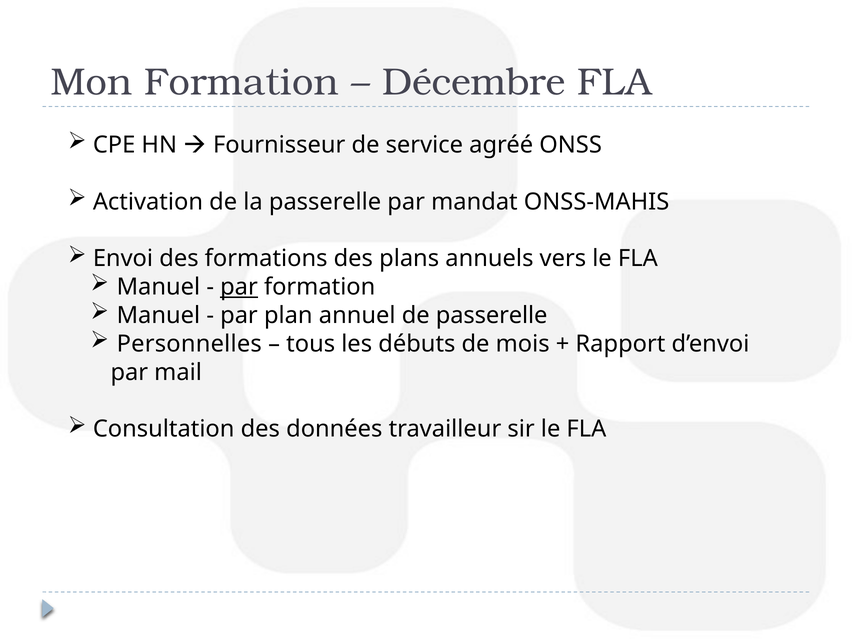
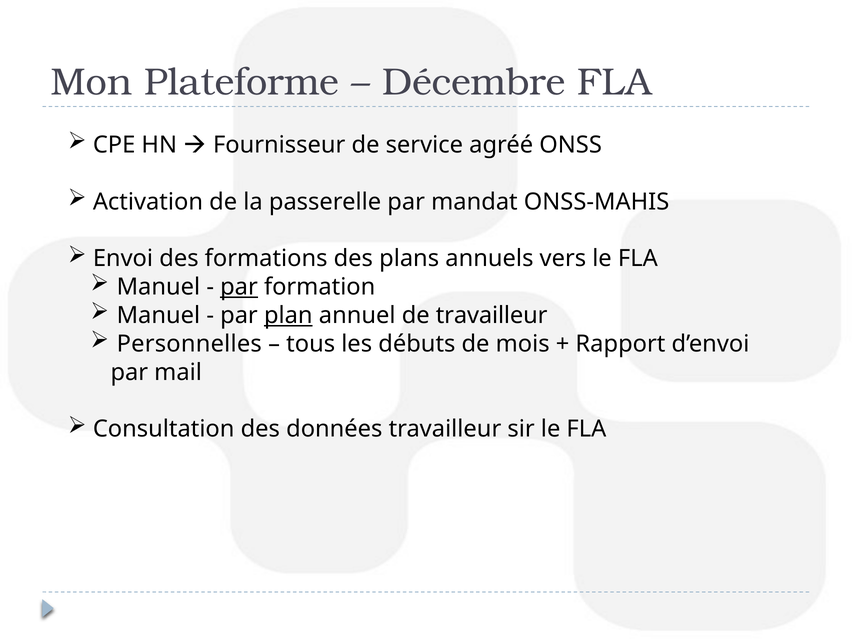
Mon Formation: Formation -> Plateforme (242, 82)
plan underline: none -> present (288, 315)
de passerelle: passerelle -> travailleur (492, 315)
